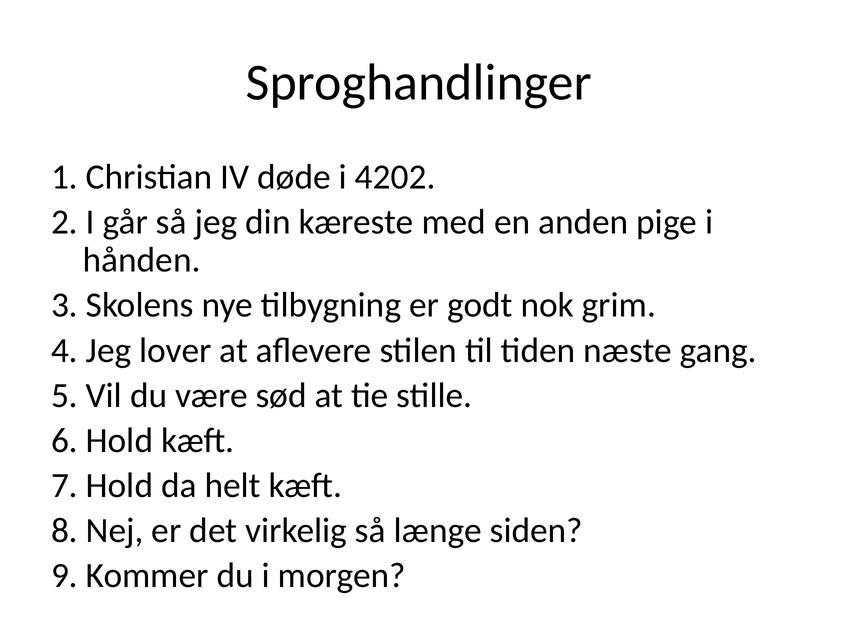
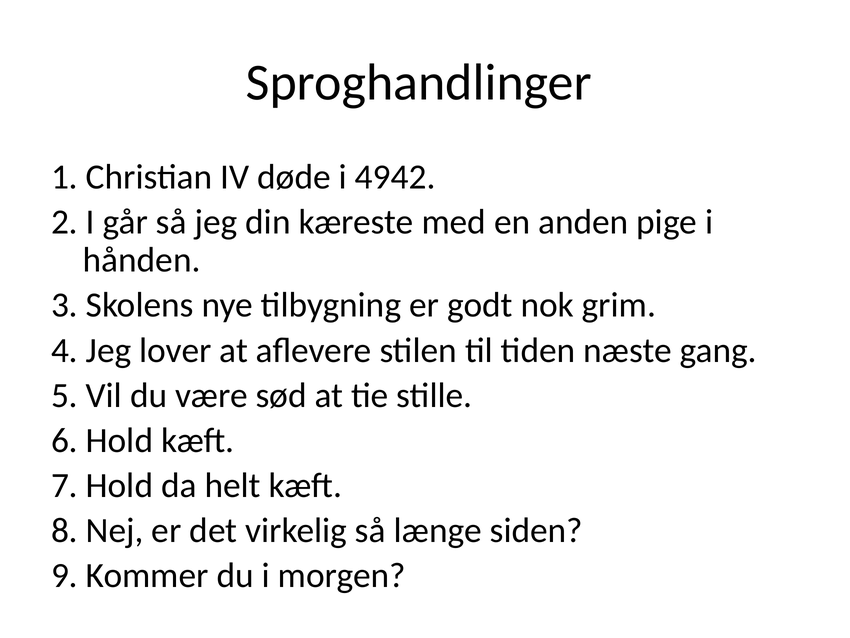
4202: 4202 -> 4942 (395, 177)
